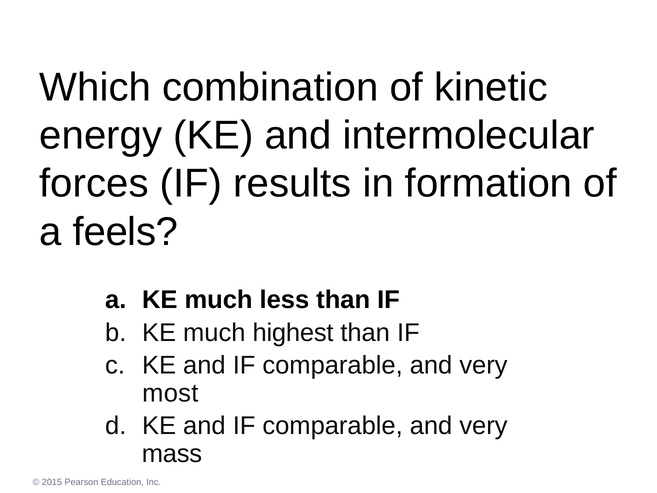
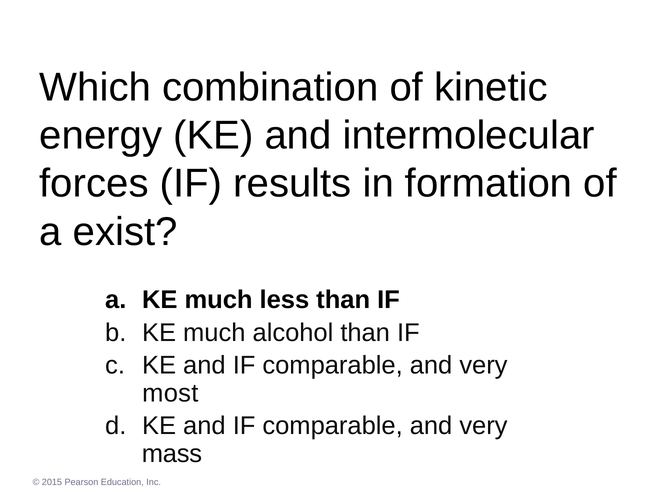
feels: feels -> exist (125, 232)
highest: highest -> alcohol (293, 332)
